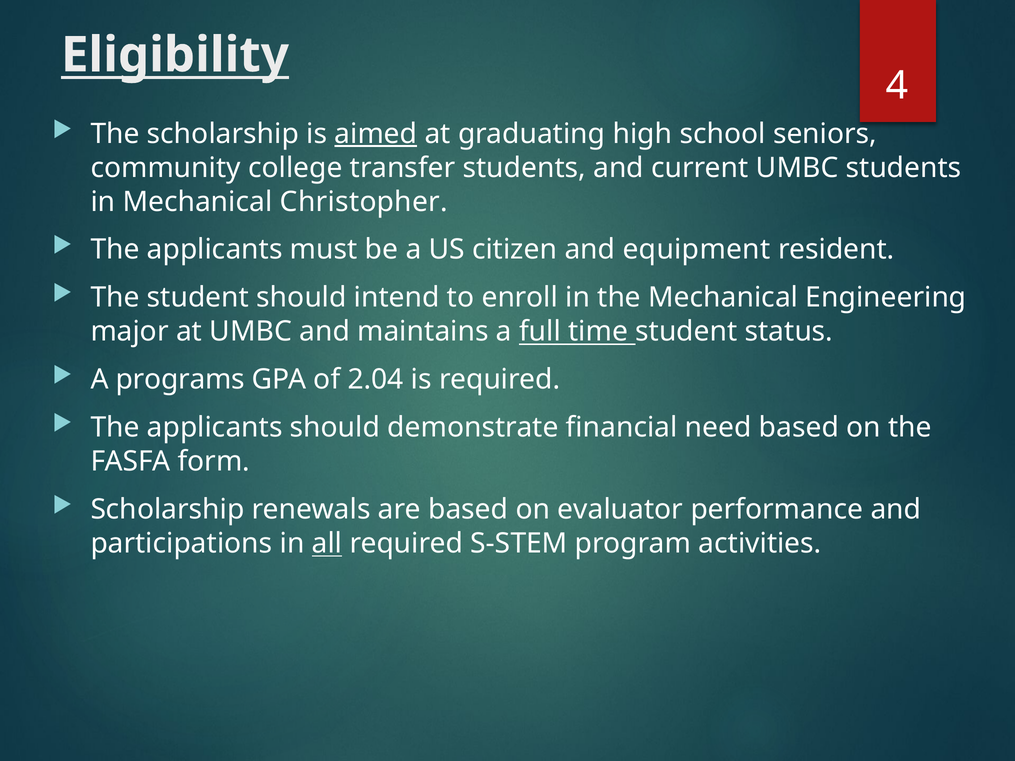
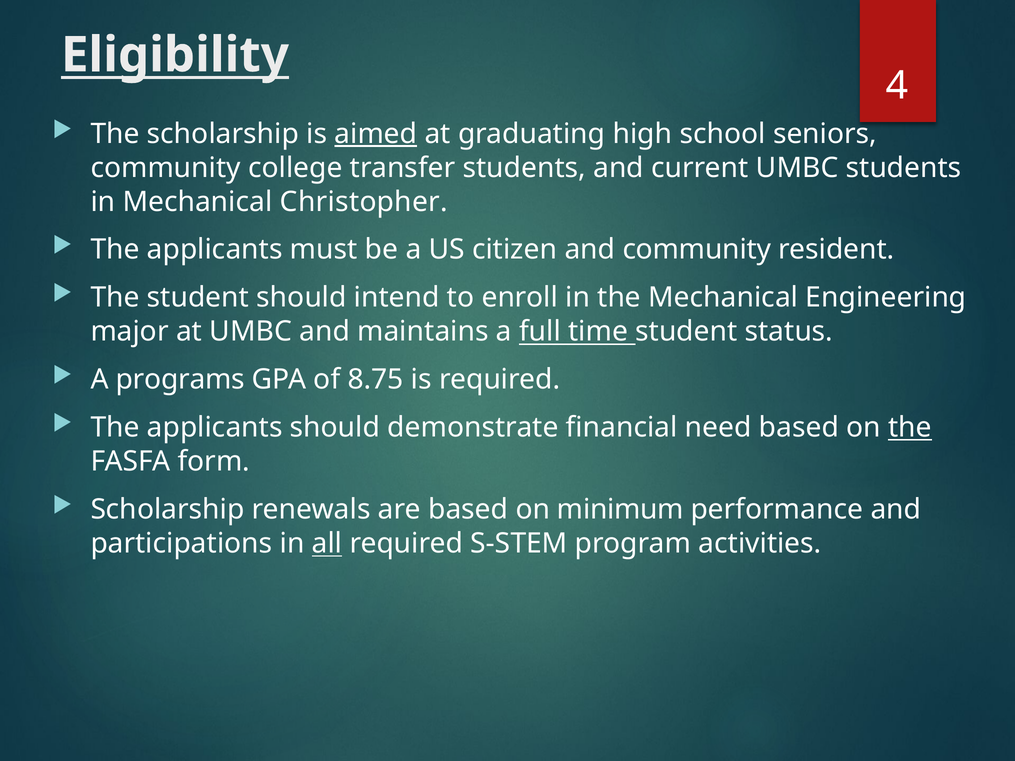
and equipment: equipment -> community (697, 250)
2.04: 2.04 -> 8.75 (376, 380)
the underline: none -> present (910, 428)
evaluator: evaluator -> minimum (620, 509)
